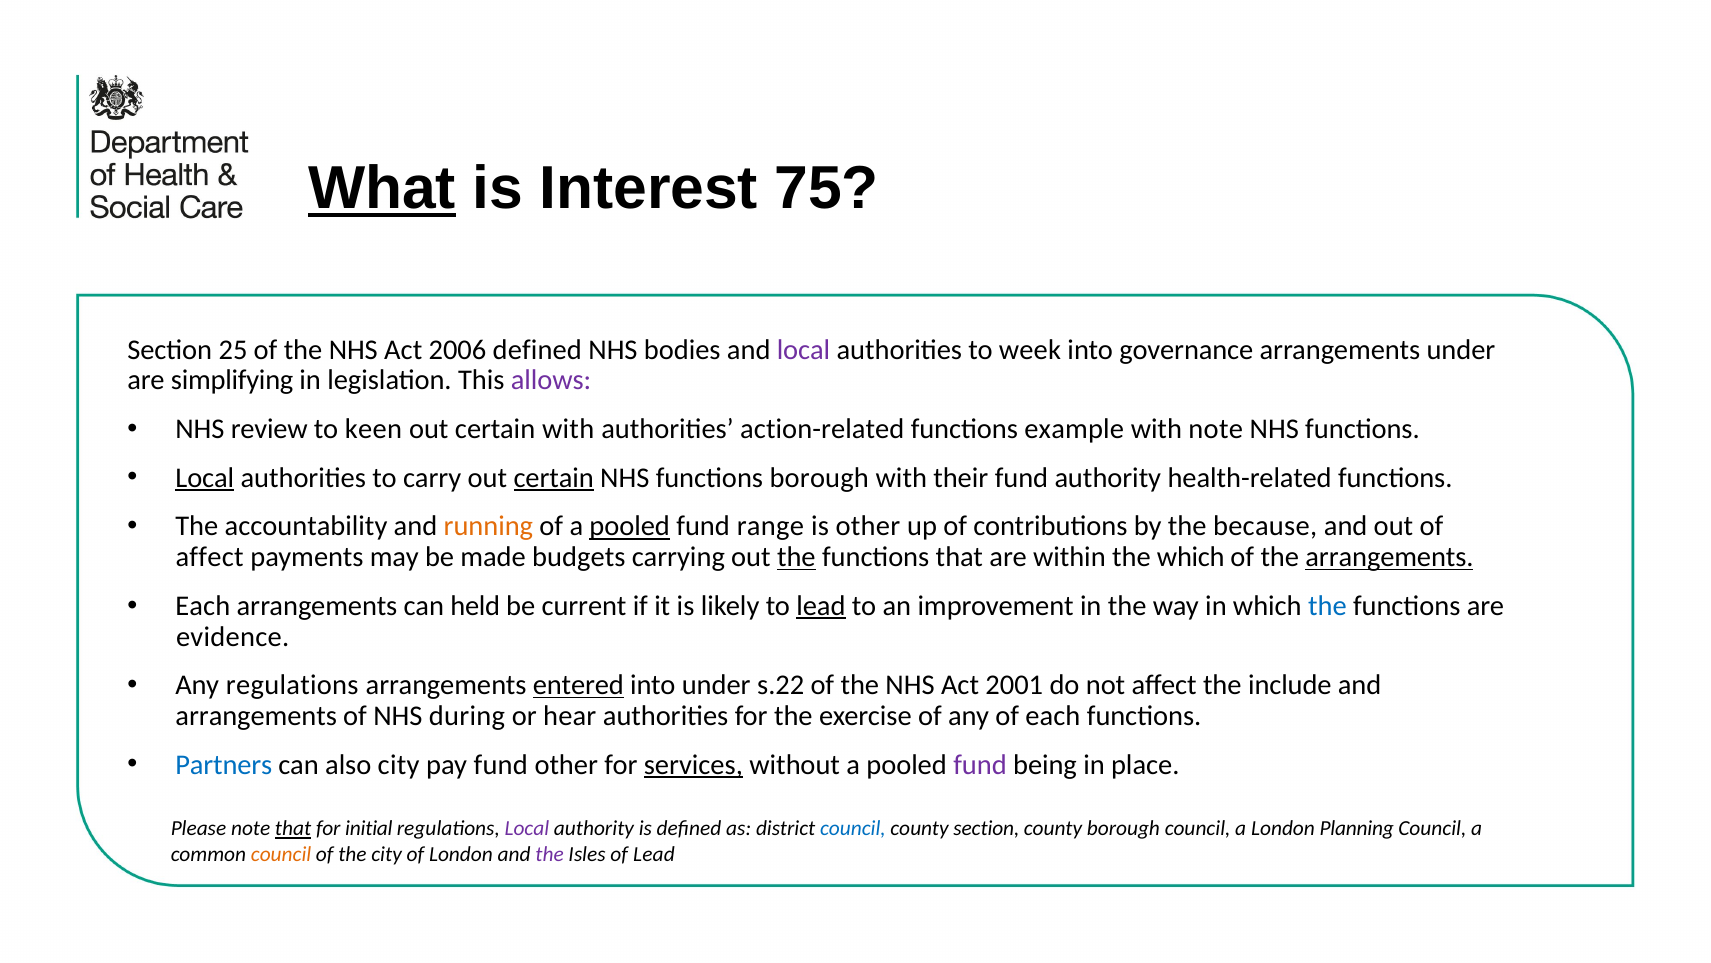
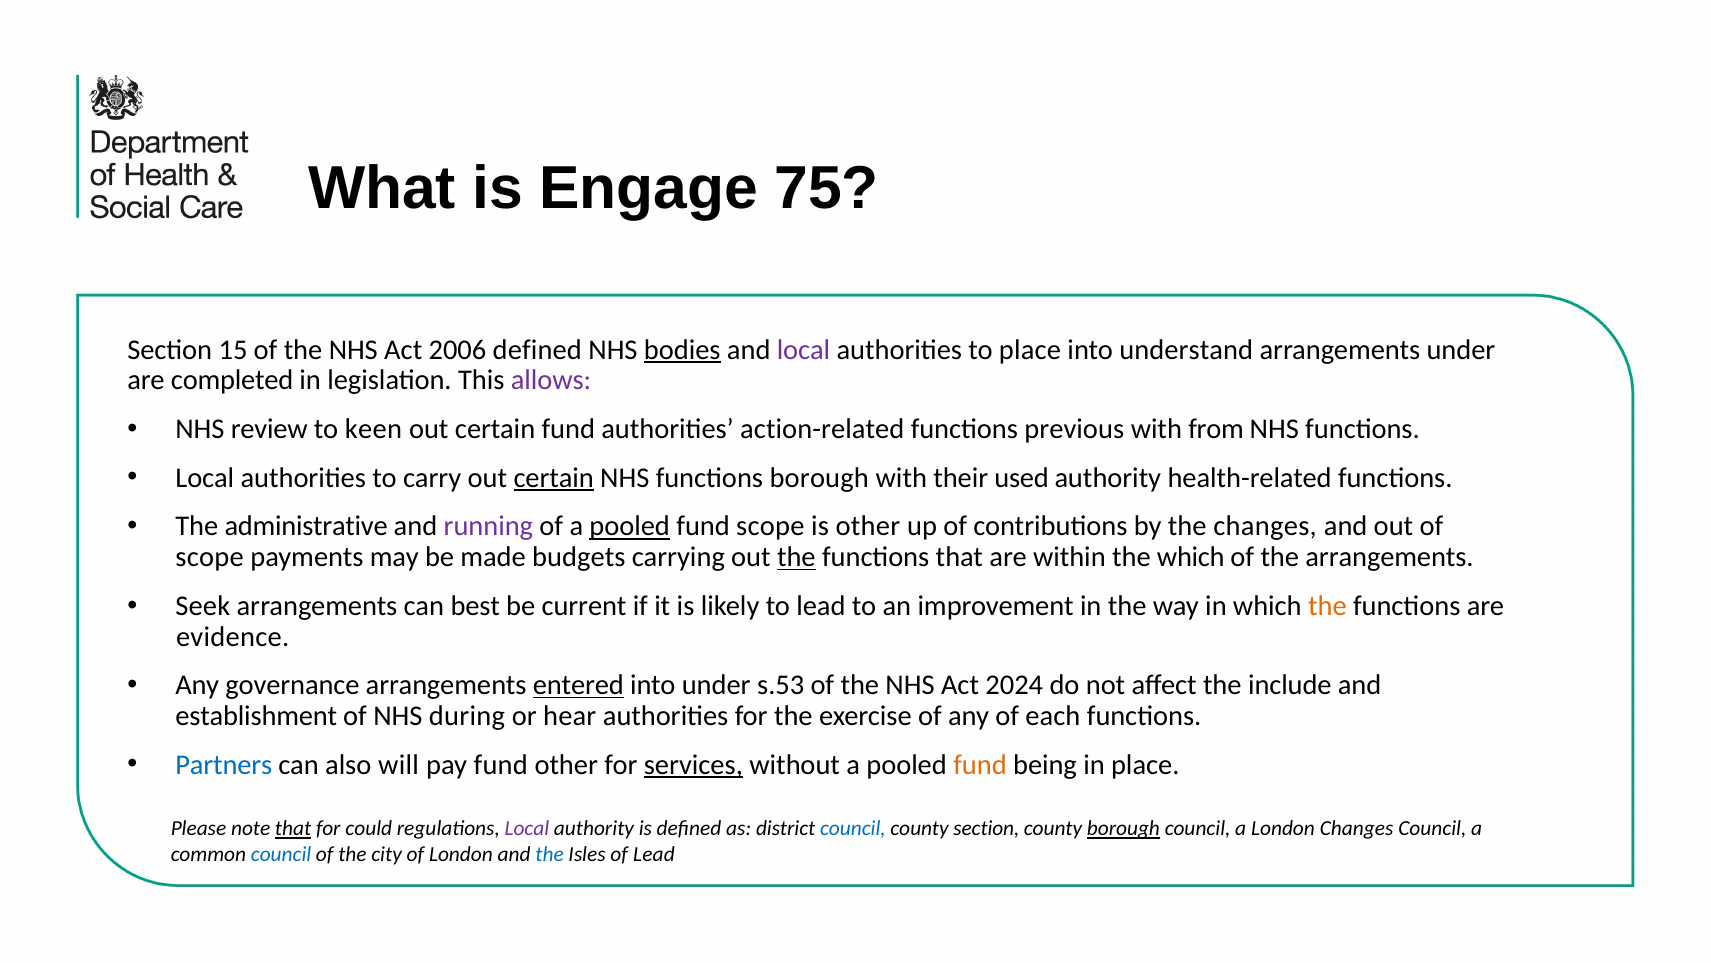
What underline: present -> none (382, 189)
Interest: Interest -> Engage (649, 189)
25: 25 -> 15 (233, 350)
bodies underline: none -> present (682, 350)
to week: week -> place (1030, 350)
governance: governance -> understand (1186, 350)
simplifying: simplifying -> completed (232, 380)
certain with: with -> fund (568, 429)
example: example -> previous (1074, 429)
with note: note -> from (1216, 429)
Local underline: present -> none (205, 478)
their fund: fund -> used (1022, 478)
accountability: accountability -> administrative (306, 526)
running colour: orange -> purple (488, 526)
fund range: range -> scope (770, 526)
the because: because -> changes (1265, 526)
affect: affect -> scope (210, 557)
arrangements underline: present -> none (1389, 557)
Each: Each -> Seek (203, 605)
held: held -> best (475, 605)
lead underline: present -> none (821, 605)
the colour: blue -> orange (1327, 605)
Any regulations: regulations -> governance (292, 685)
s.22: s.22 -> s.53 (781, 685)
2001: 2001 -> 2024 (1014, 685)
arrangements: arrangements -> establishment (256, 716)
also city: city -> will (399, 764)
fund colour: purple -> orange (980, 764)
initial: initial -> could (369, 828)
borough underline: none -> present (1123, 828)
London Planning: Planning -> Changes (1357, 828)
council colour: orange -> blue (281, 854)
the colour: purple -> blue (550, 854)
